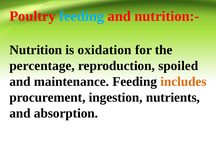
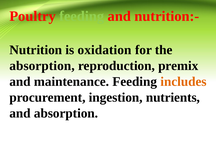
feeding colour: light blue -> light green (82, 16)
percentage: percentage -> absorption (42, 66)
spoiled: spoiled -> premix (178, 66)
